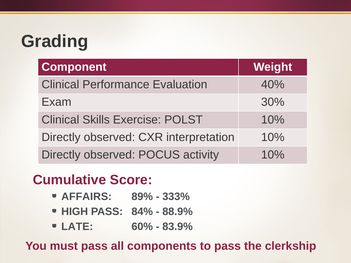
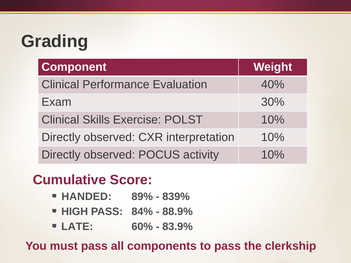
AFFAIRS: AFFAIRS -> HANDED (86, 197)
333%: 333% -> 839% (176, 197)
